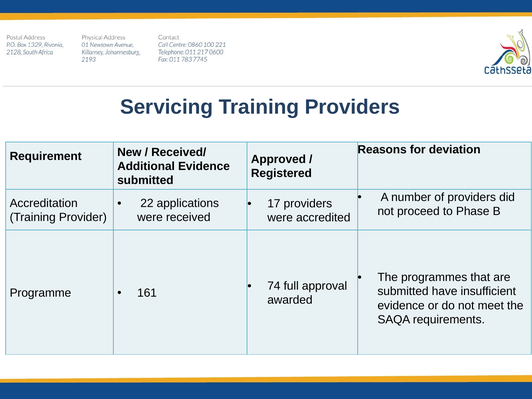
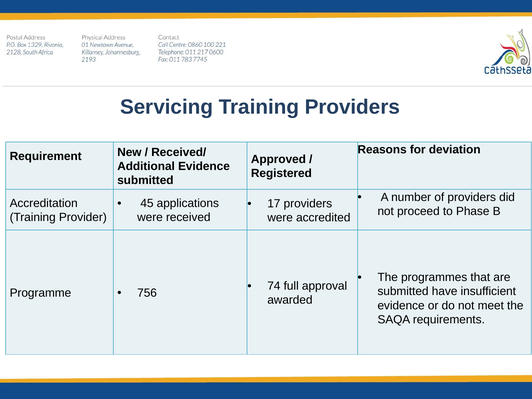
22: 22 -> 45 (147, 203)
161: 161 -> 756 (147, 293)
